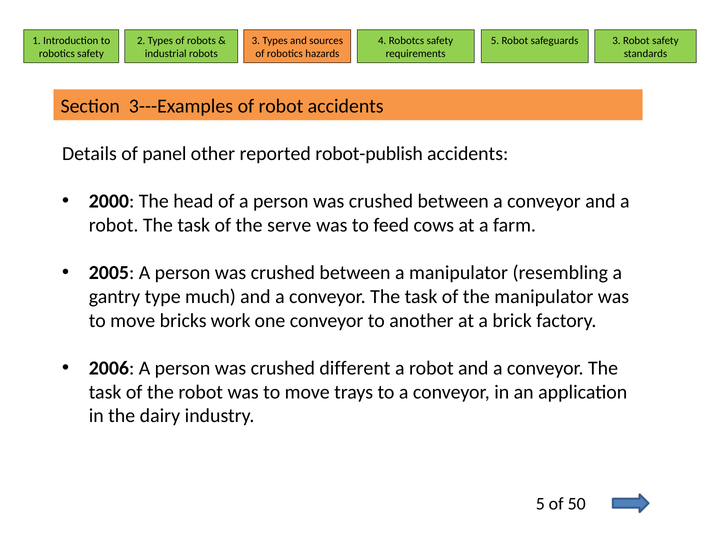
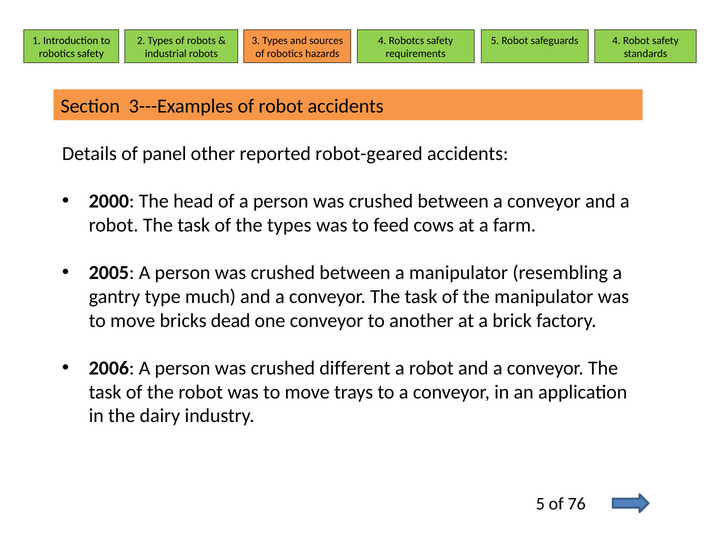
safeguards 3: 3 -> 4 (616, 41)
robot-publish: robot-publish -> robot-geared (369, 154)
the serve: serve -> types (289, 225)
work: work -> dead (231, 320)
50: 50 -> 76 (577, 503)
